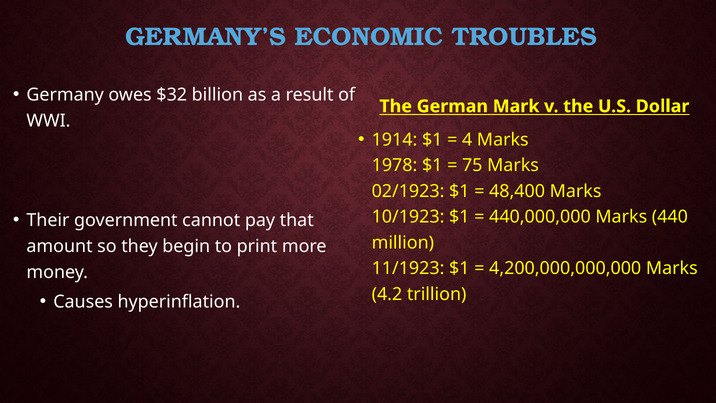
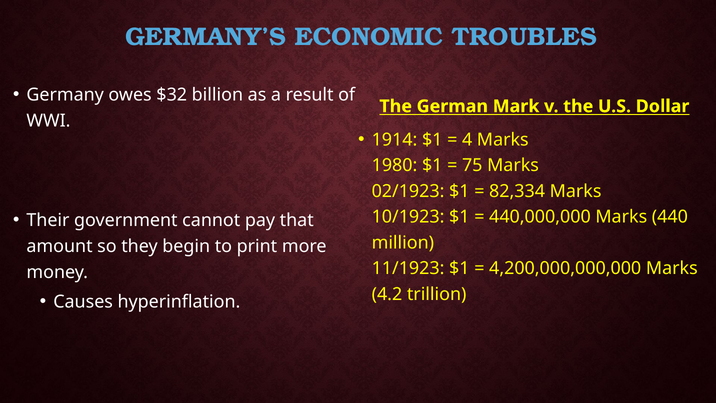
1978: 1978 -> 1980 (395, 165)
48,400: 48,400 -> 82,334 (517, 191)
